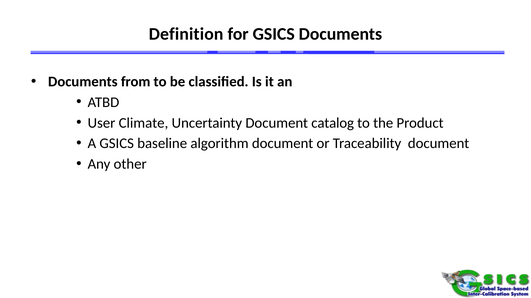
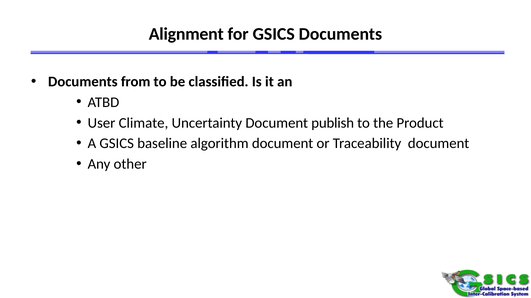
Definition: Definition -> Alignment (186, 34)
catalog: catalog -> publish (333, 123)
